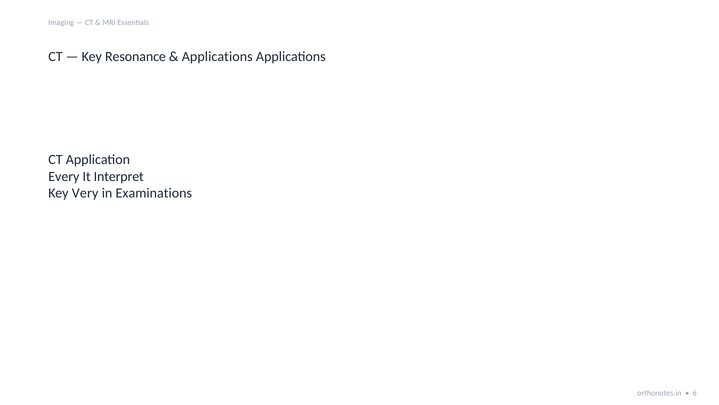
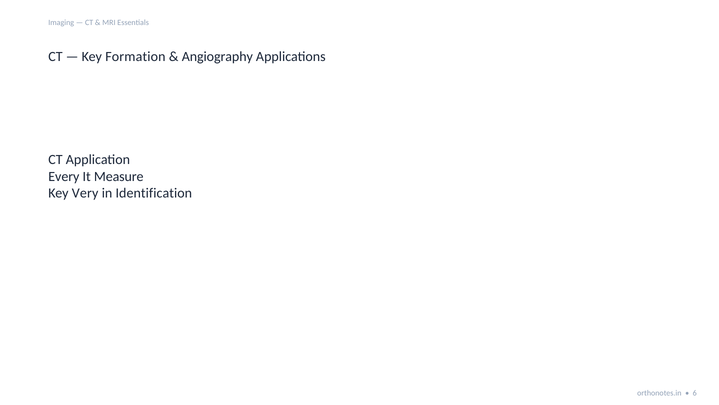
Resonance: Resonance -> Formation (135, 56)
Applications: Applications -> Angiography (217, 56)
Interpret: Interpret -> Measure (119, 176)
Examinations: Examinations -> Identification (154, 193)
